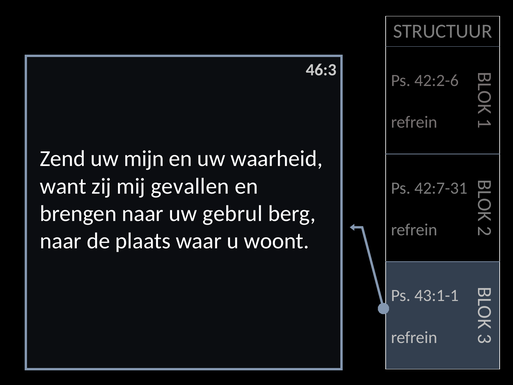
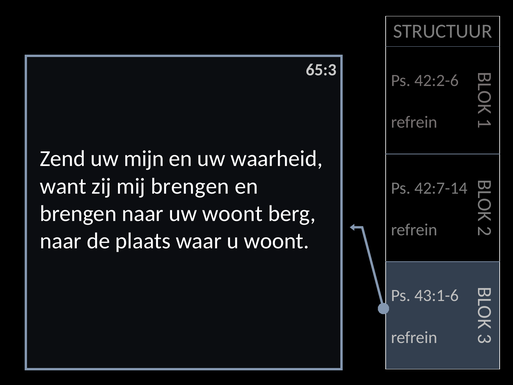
46:3: 46:3 -> 65:3 (321, 70)
mij gevallen: gevallen -> brengen (190, 186)
42:7-31: 42:7-31 -> 42:7-14 (441, 188)
uw gebrul: gebrul -> woont (233, 213)
43:1-1: 43:1-1 -> 43:1-6 (437, 295)
